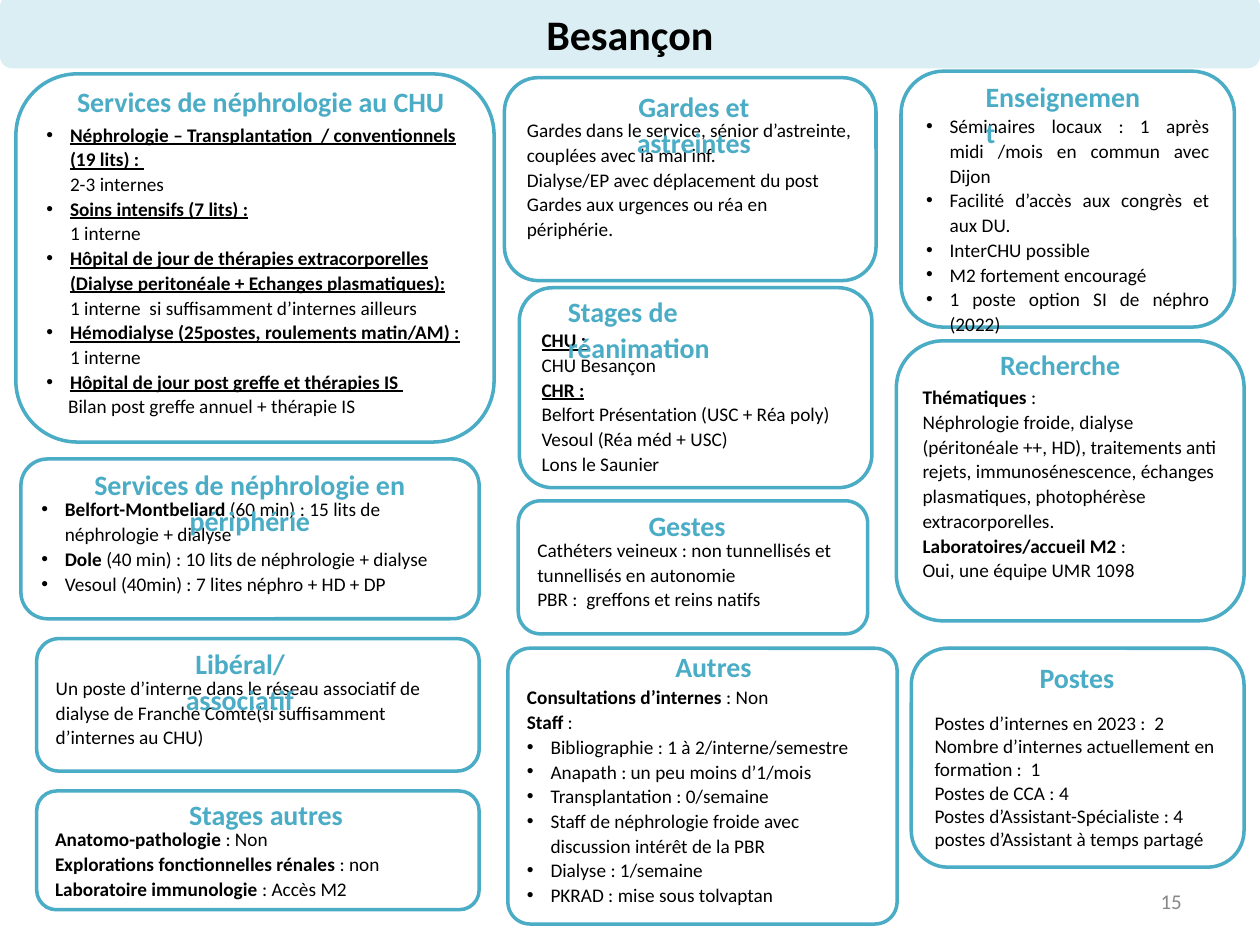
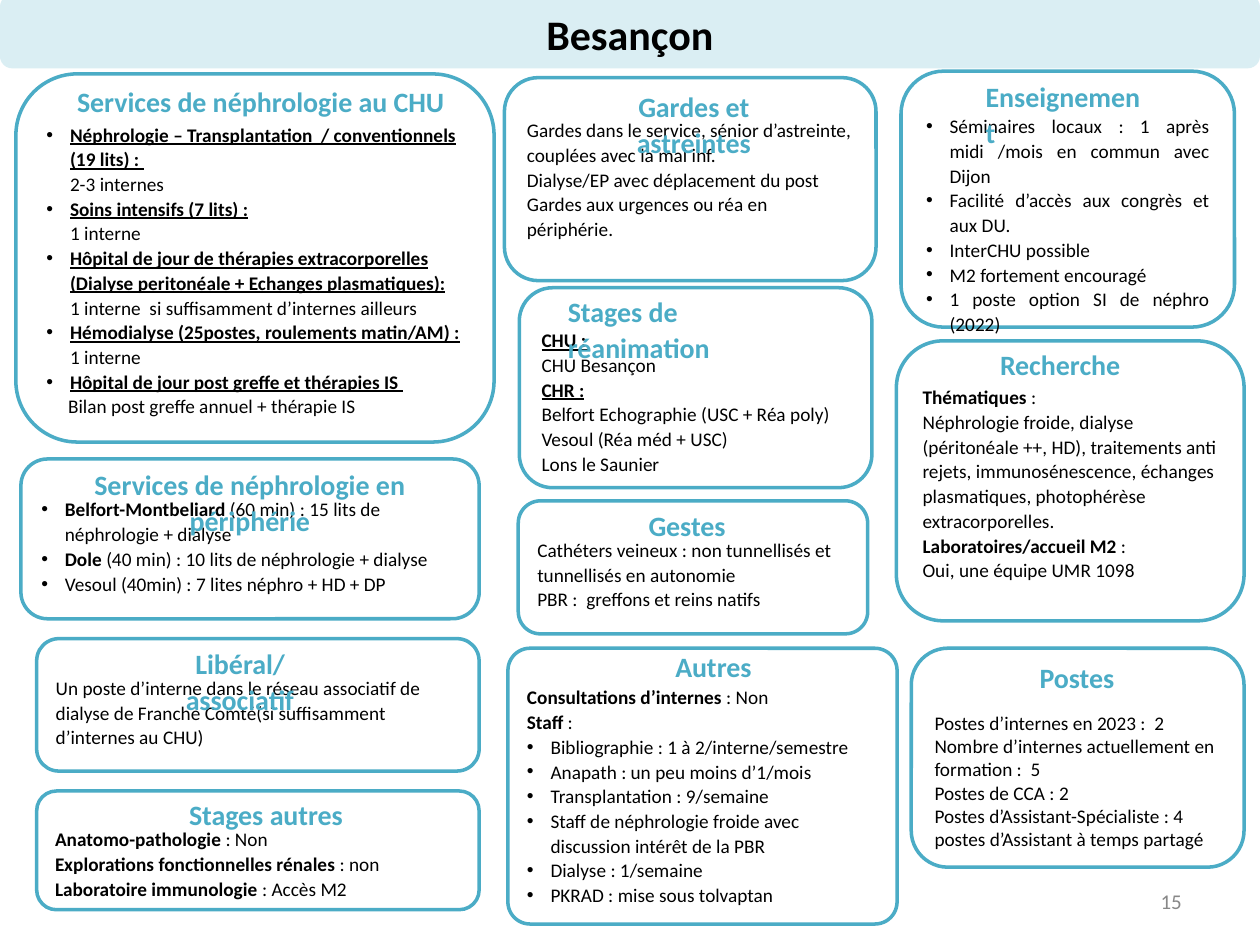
Présentation: Présentation -> Echographie (648, 415)
1: 1 -> 5 (1035, 771)
4: 4 -> 2 (1064, 794)
0/semaine: 0/semaine -> 9/semaine (727, 797)
